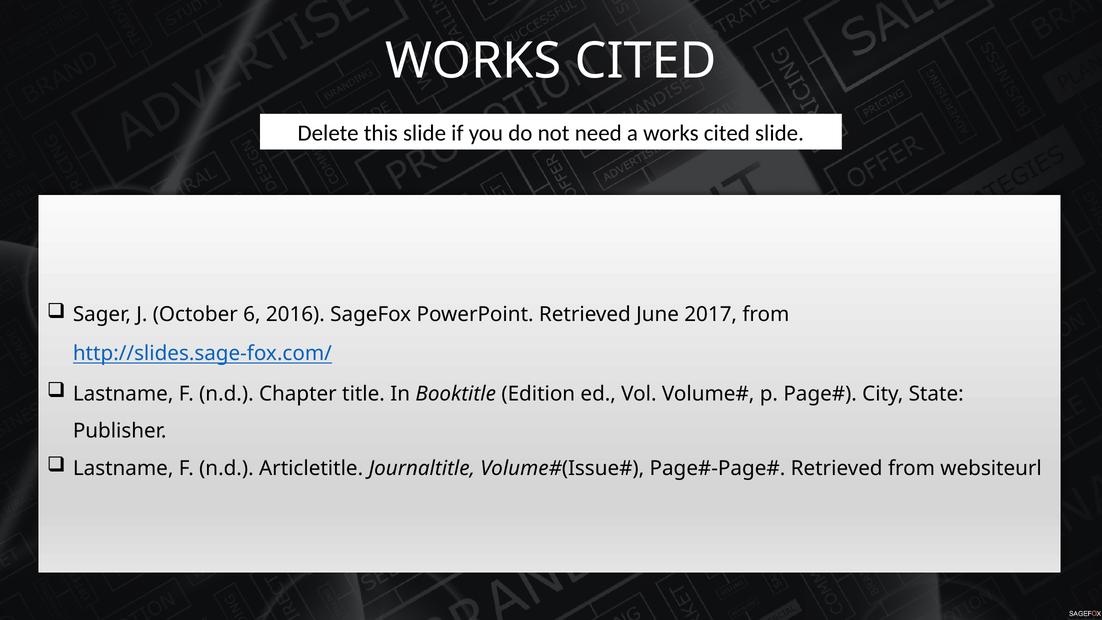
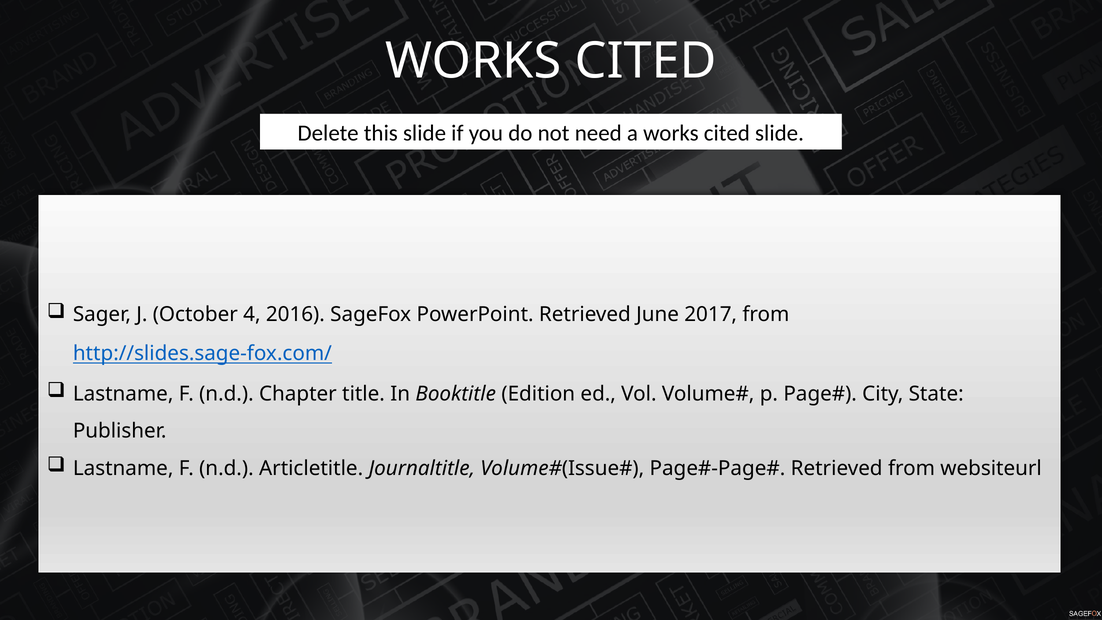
6: 6 -> 4 (252, 315)
